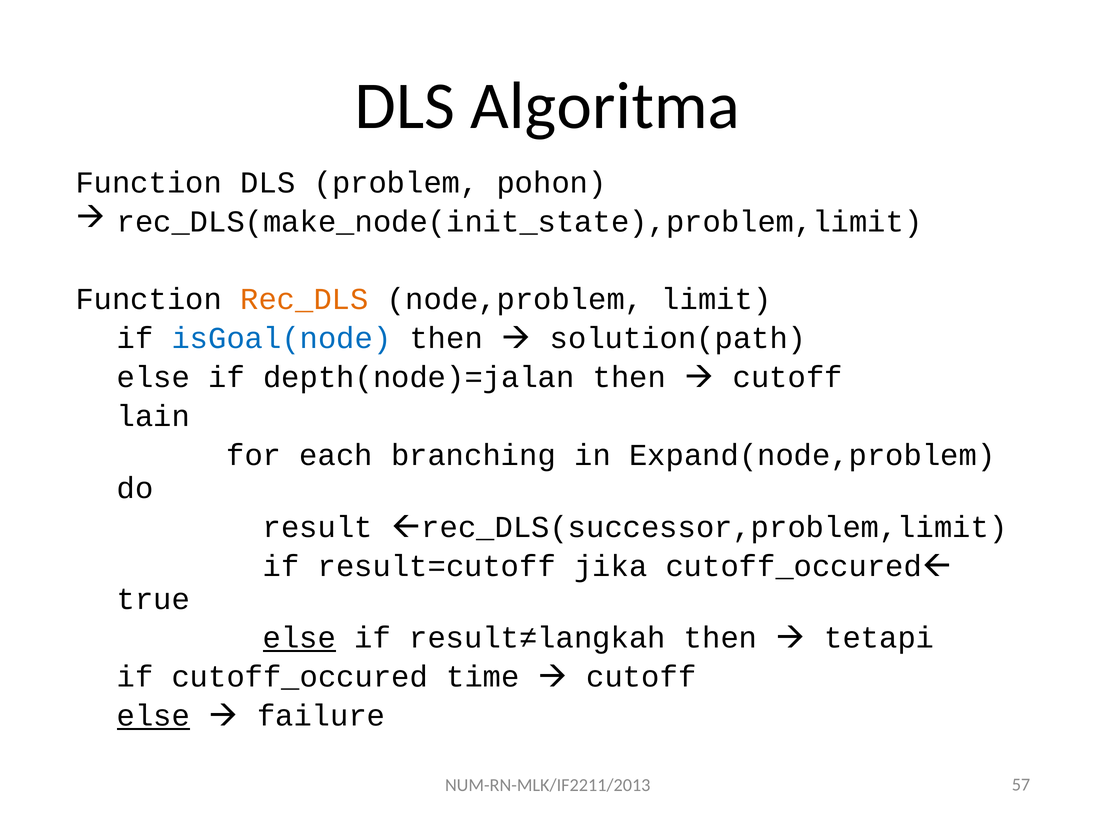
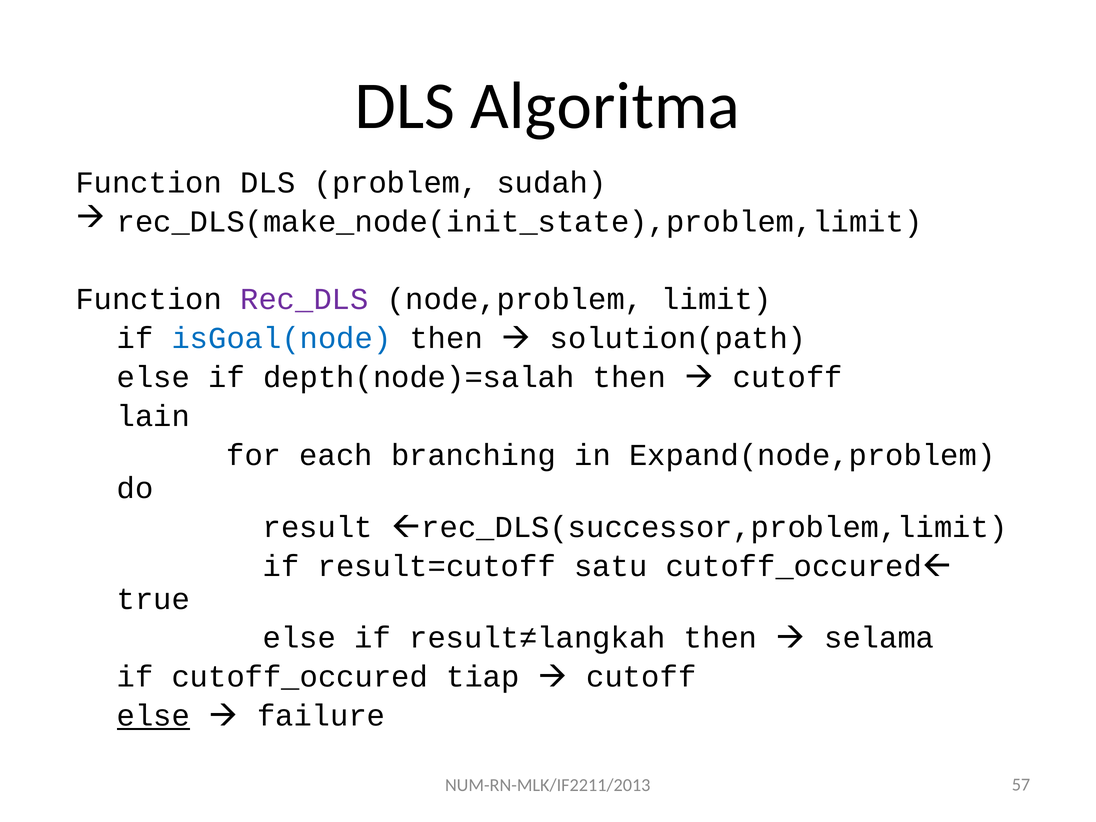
pohon: pohon -> sudah (552, 183)
Rec_DLS colour: orange -> purple (304, 299)
depth(node)=jalan: depth(node)=jalan -> depth(node)=salah (419, 377)
jika: jika -> satu (611, 566)
else underline: present -> none (299, 638)
tetapi: tetapi -> selama (879, 638)
time: time -> tiap (483, 677)
